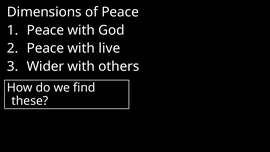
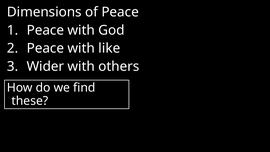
live: live -> like (109, 48)
